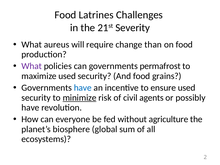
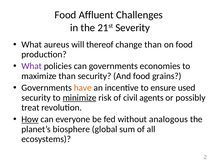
Latrines: Latrines -> Affluent (96, 15)
require: require -> thereof (100, 44)
permafrost: permafrost -> economies (160, 66)
maximize used: used -> than (67, 76)
have colour: blue -> orange (83, 88)
have: have -> treat (30, 108)
How underline: none -> present (30, 119)
agriculture: agriculture -> analogous (168, 119)
